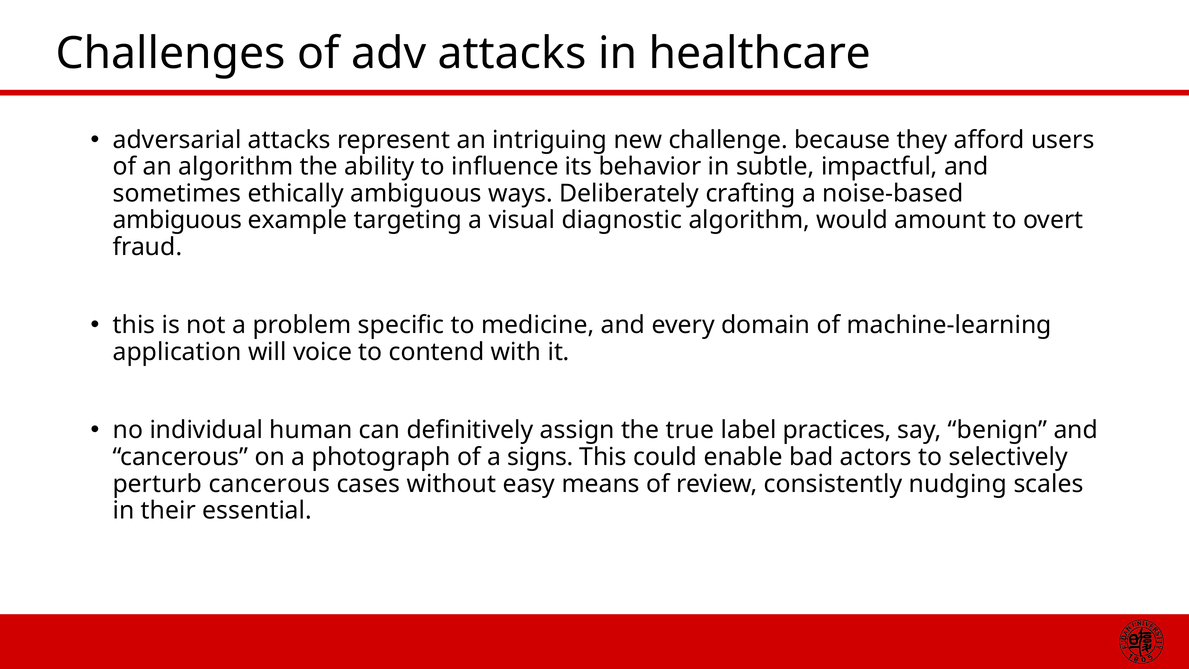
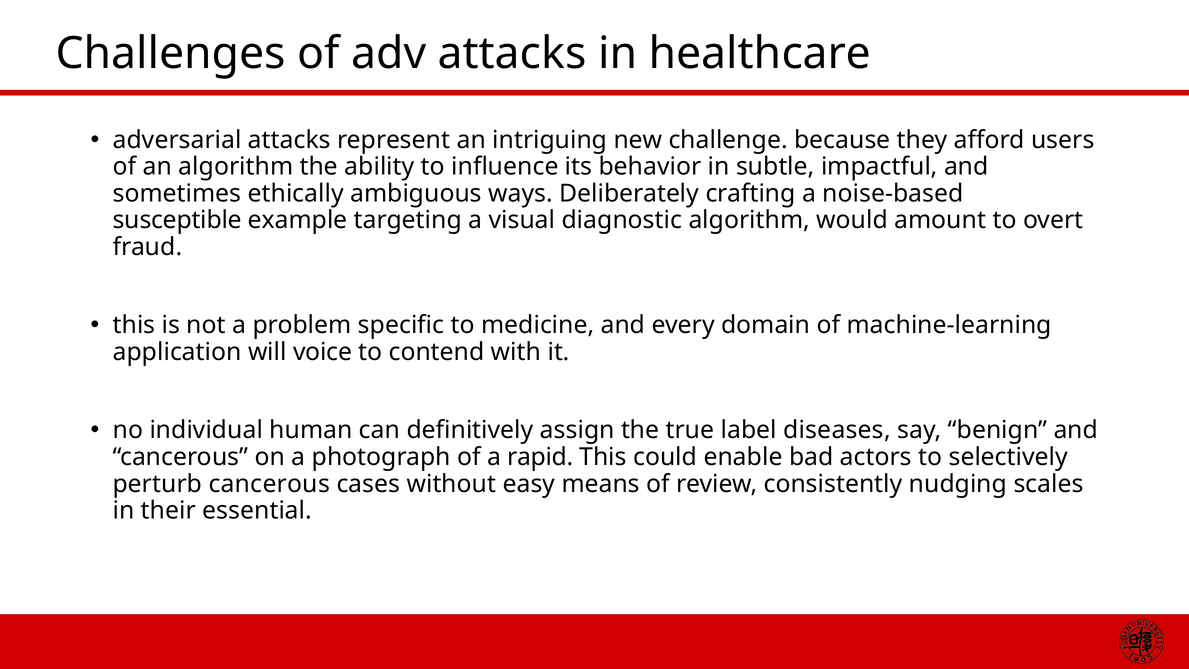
ambiguous: ambiguous -> susceptible (177, 220)
practices: practices -> diseases (837, 430)
signs: signs -> rapid (540, 457)
